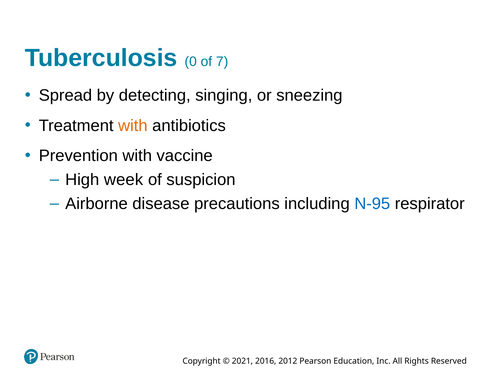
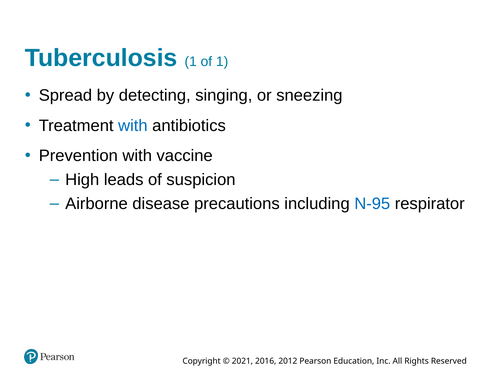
Tuberculosis 0: 0 -> 1 (191, 62)
of 7: 7 -> 1 (222, 62)
with colour: orange -> blue (133, 126)
week: week -> leads (124, 180)
